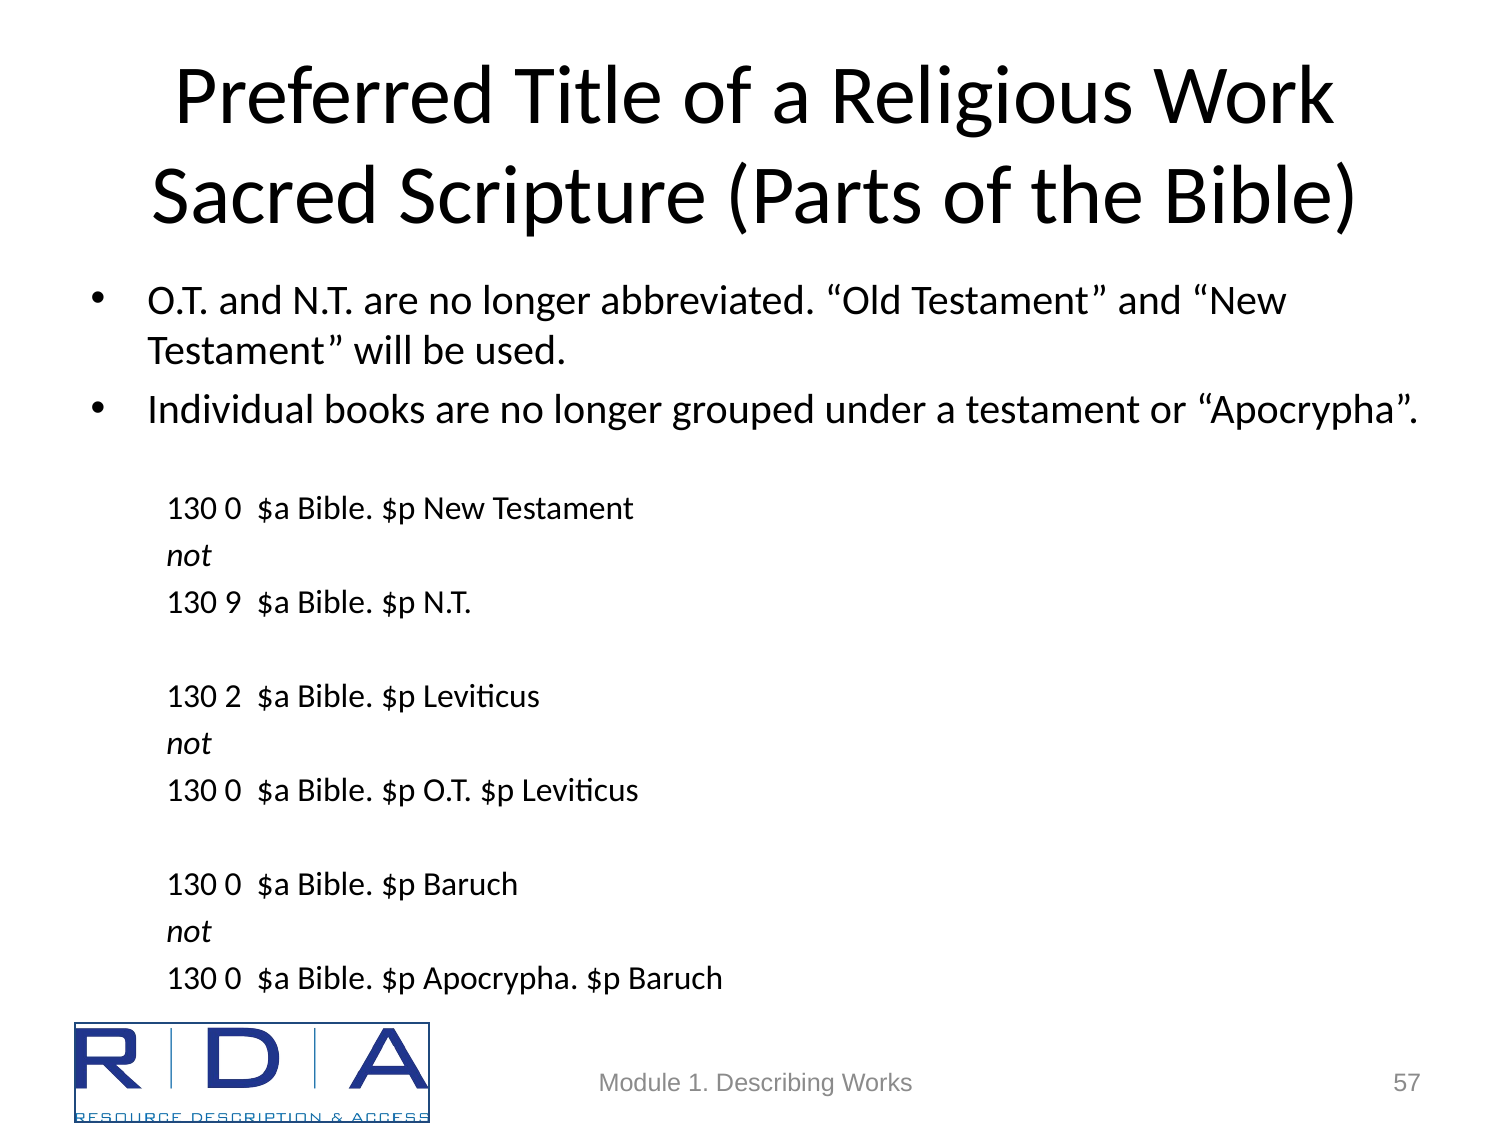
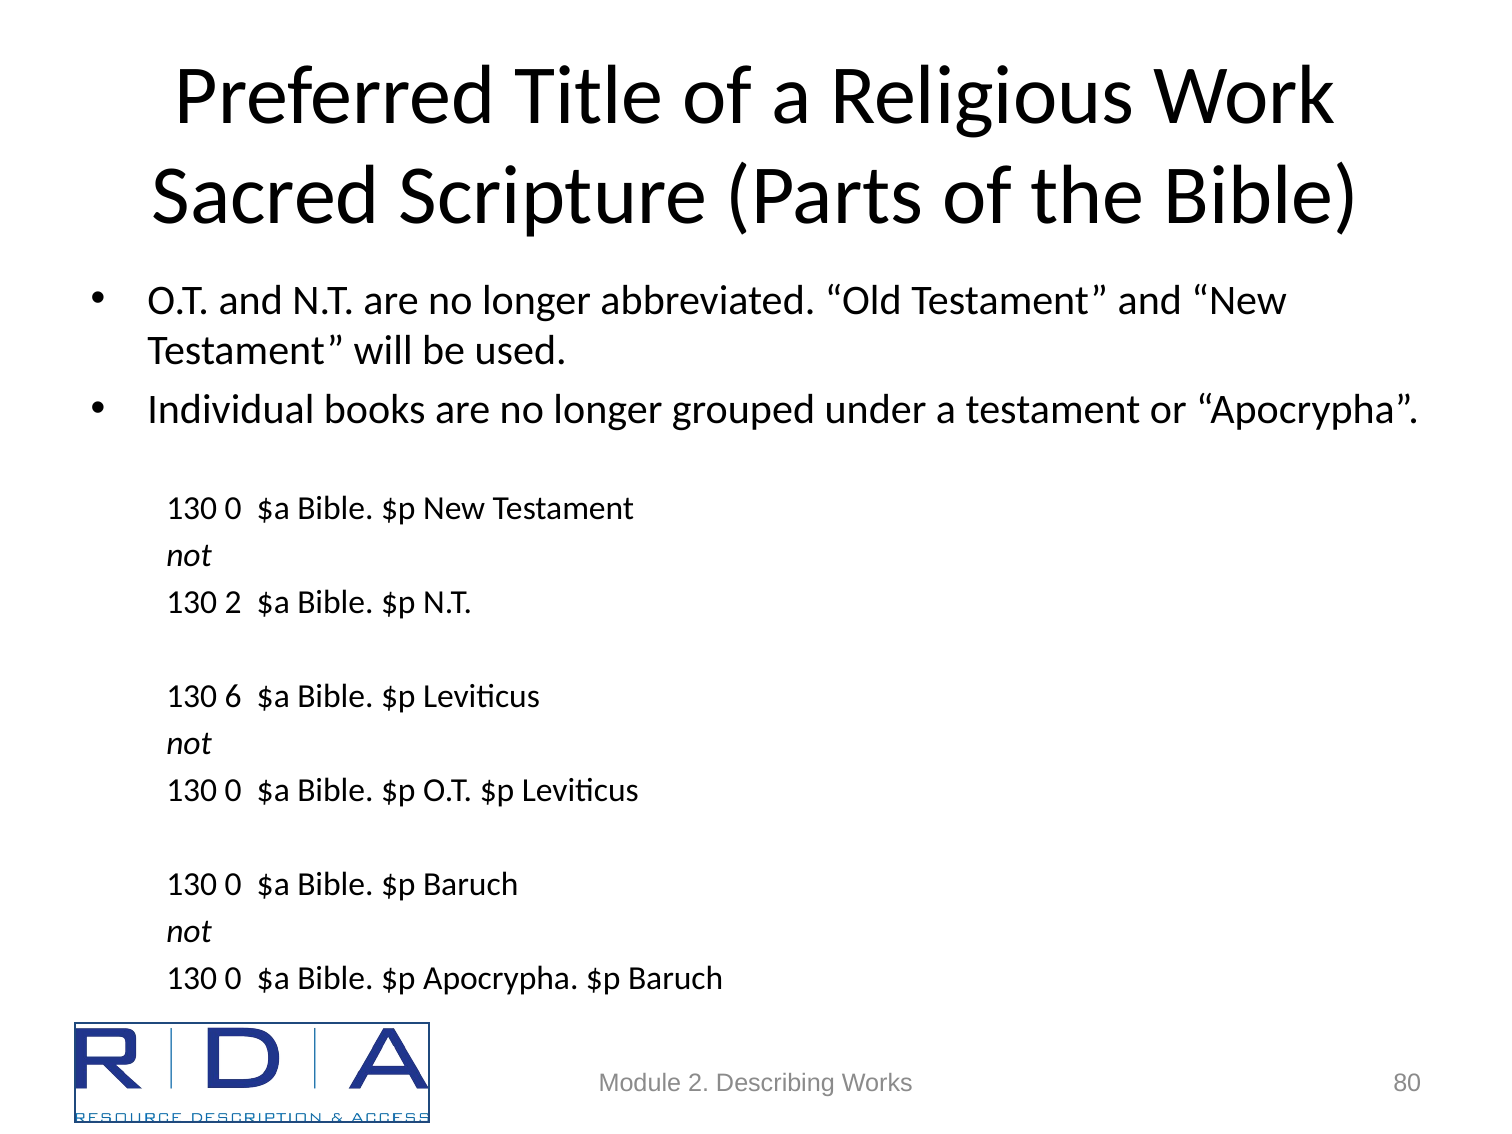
130 9: 9 -> 2 (233, 602)
2: 2 -> 6 (233, 696)
Module 1: 1 -> 2 (699, 1083)
57: 57 -> 80 (1407, 1083)
